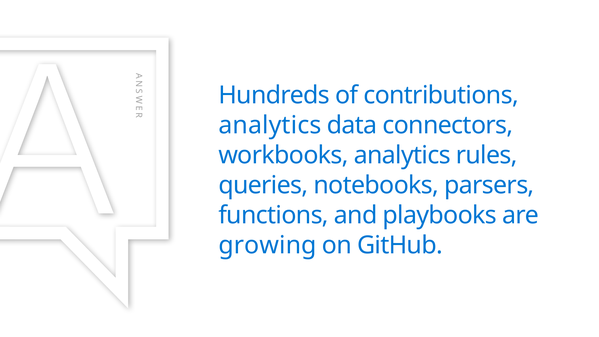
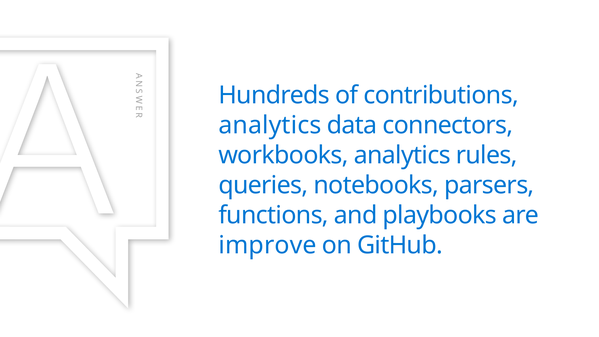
growing: growing -> improve (268, 245)
